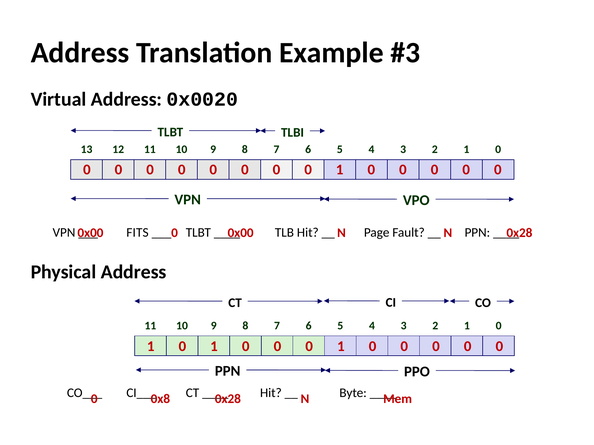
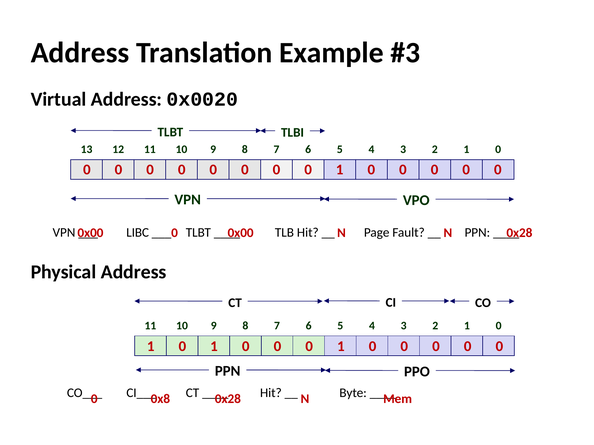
FITS: FITS -> LIBC (138, 233)
